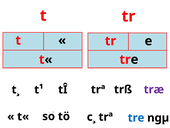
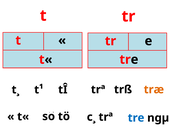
træ colour: purple -> orange (154, 89)
